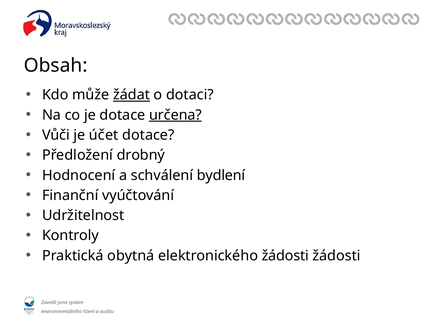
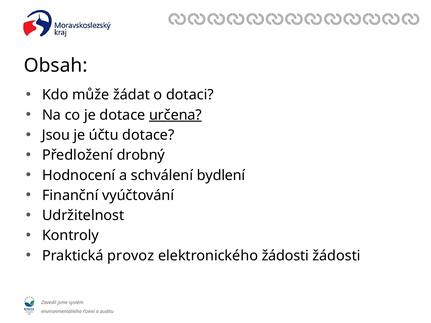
žádat underline: present -> none (131, 95)
Vůči: Vůči -> Jsou (56, 135)
účet: účet -> účtu (104, 135)
obytná: obytná -> provoz (131, 256)
